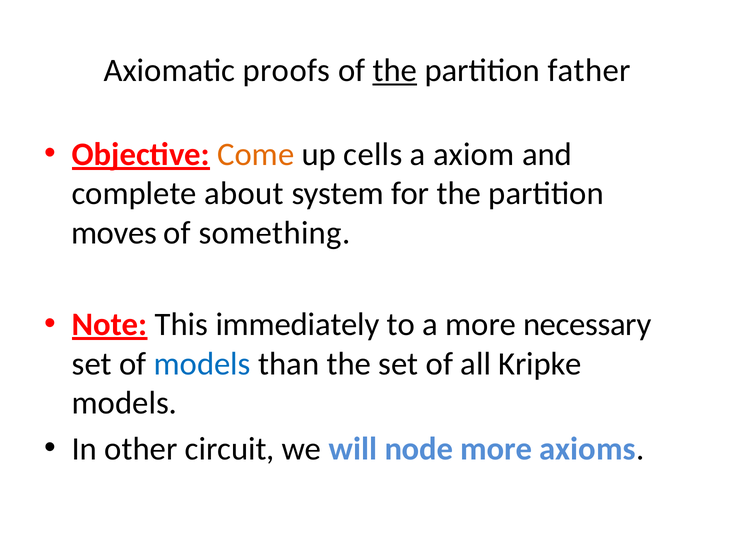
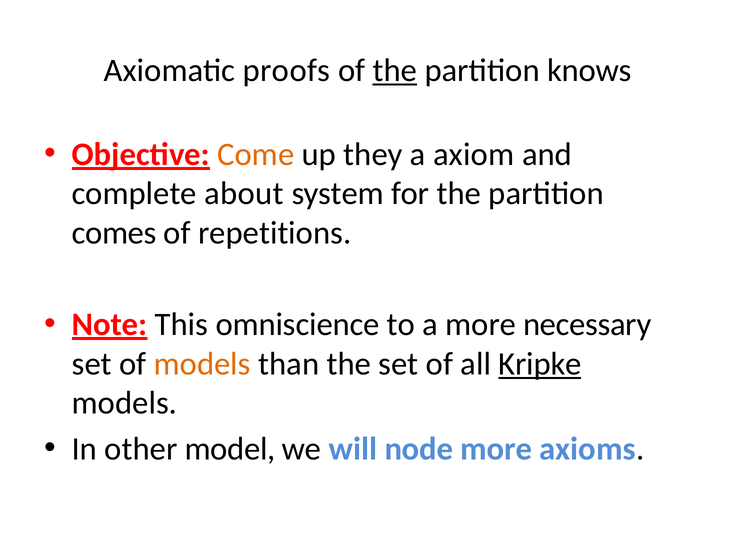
father: father -> knows (589, 70)
cells: cells -> they (373, 154)
moves: moves -> comes (114, 233)
something: something -> repetitions (275, 233)
immediately: immediately -> omniscience (298, 325)
models colour: blue -> orange (202, 364)
Kripke underline: none -> present (540, 364)
circuit: circuit -> model (230, 449)
